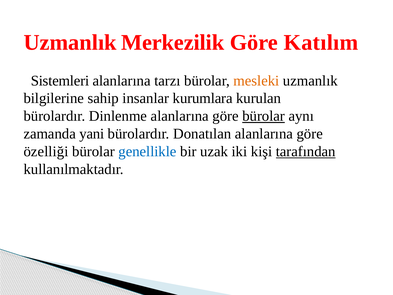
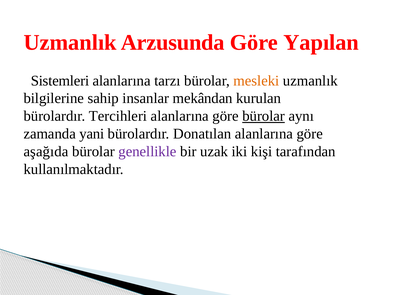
Merkezilik: Merkezilik -> Arzusunda (173, 42)
Katılım: Katılım -> Yapılan (321, 42)
kurumlara: kurumlara -> mekândan (203, 98)
Dinlenme: Dinlenme -> Tercihleri (118, 116)
özelliği: özelliği -> aşağıda (46, 151)
genellikle colour: blue -> purple (147, 151)
tarafından underline: present -> none (306, 151)
